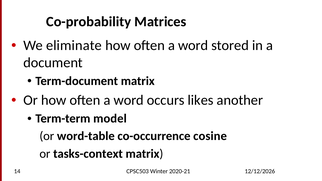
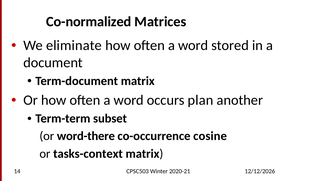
Co-probability: Co-probability -> Co-normalized (89, 22)
likes: likes -> plan (201, 100)
model: model -> subset (110, 119)
word-table: word-table -> word-there (86, 136)
